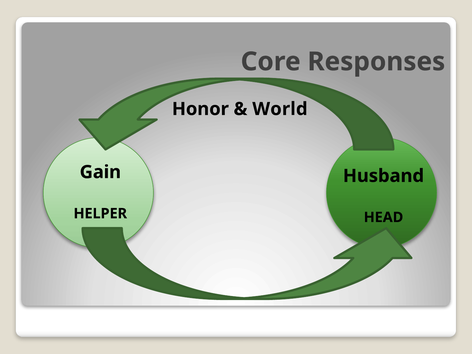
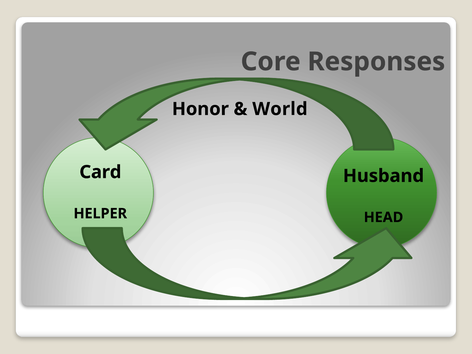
Gain: Gain -> Card (100, 172)
